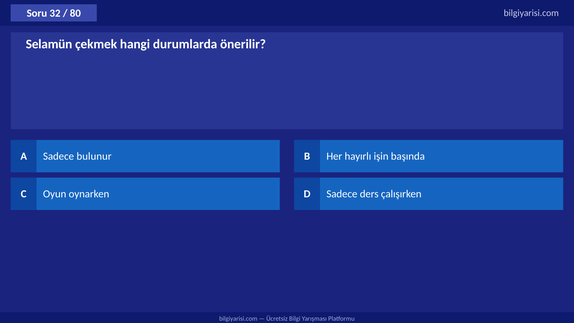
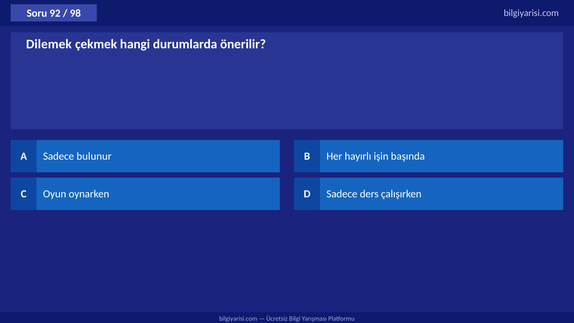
32: 32 -> 92 (55, 13)
80: 80 -> 98 (75, 13)
Selamün: Selamün -> Dilemek (49, 44)
